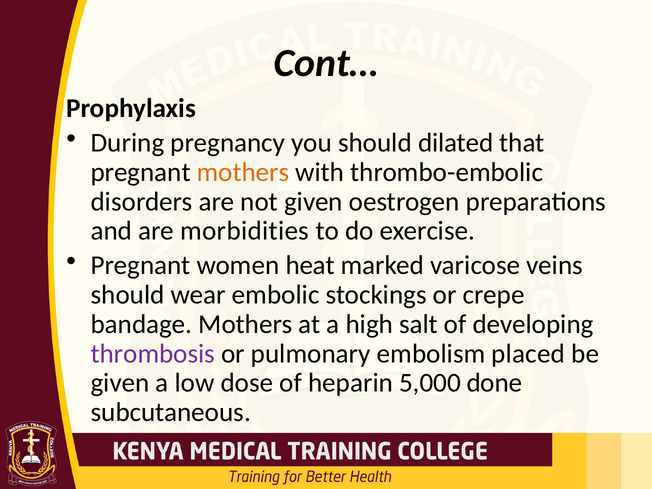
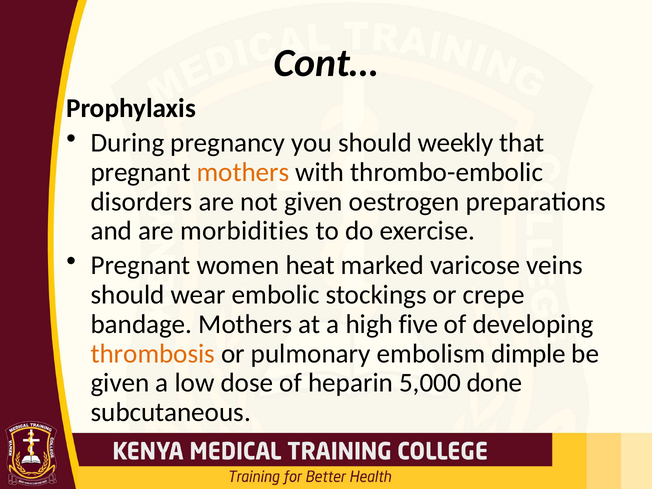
dilated: dilated -> weekly (456, 143)
salt: salt -> five (419, 324)
thrombosis colour: purple -> orange (153, 354)
placed: placed -> dimple (528, 354)
